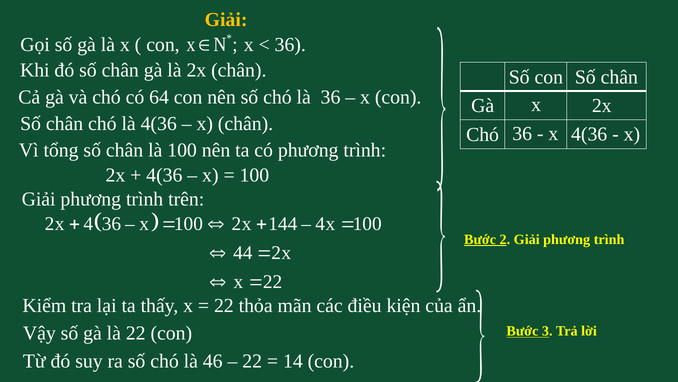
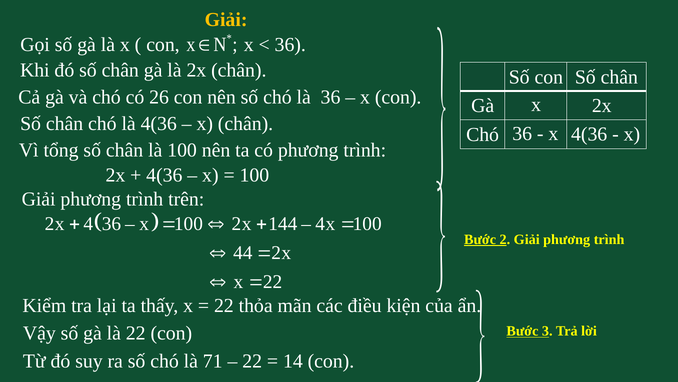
64: 64 -> 26 (159, 97)
46: 46 -> 71 (213, 361)
